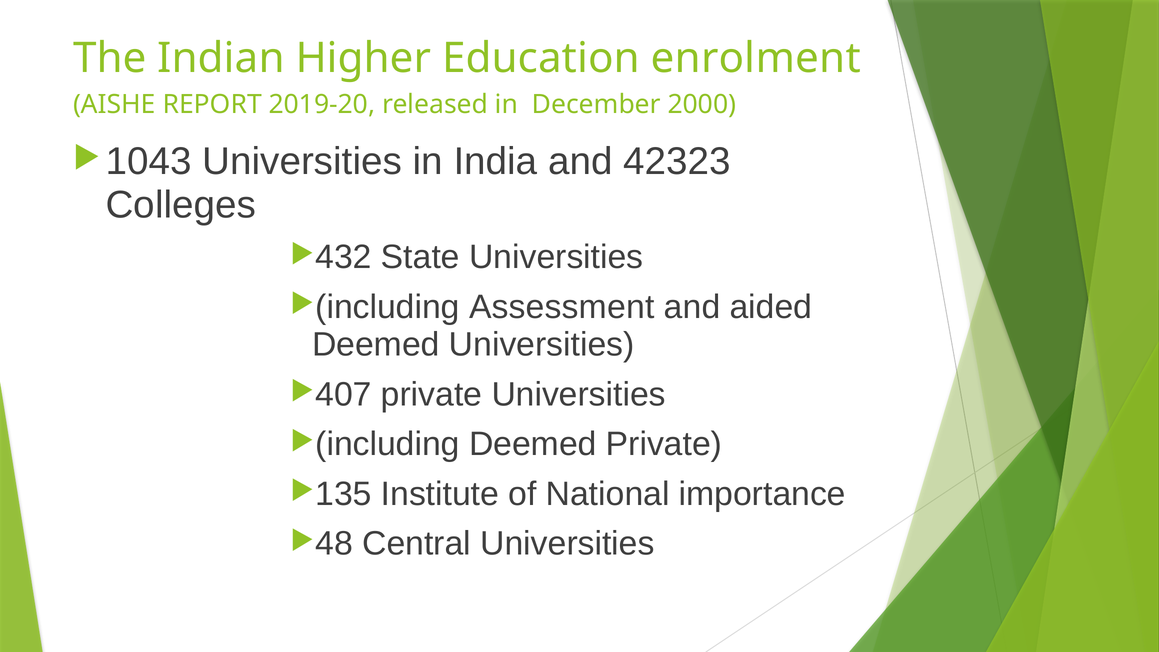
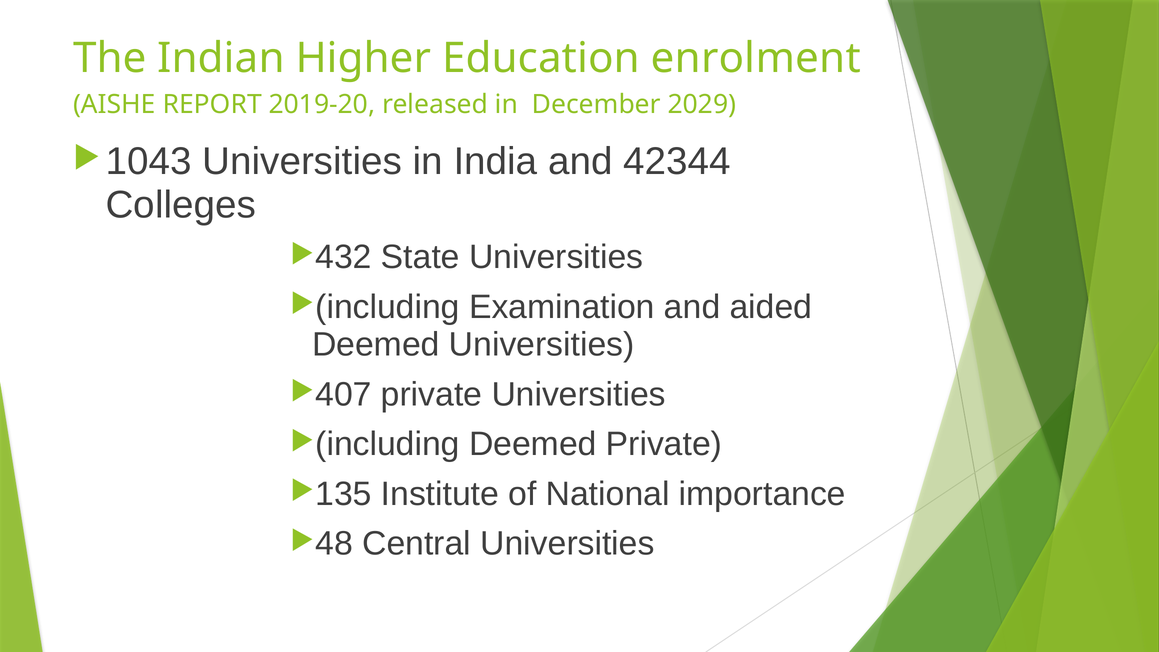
2000: 2000 -> 2029 (702, 104)
42323: 42323 -> 42344 (677, 161)
Assessment: Assessment -> Examination (562, 307)
